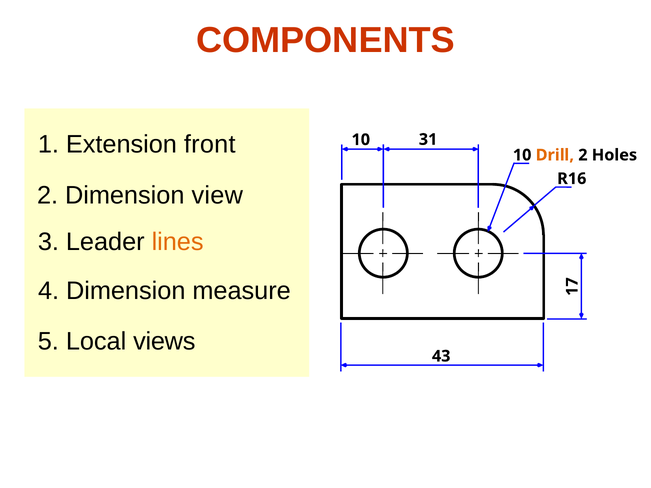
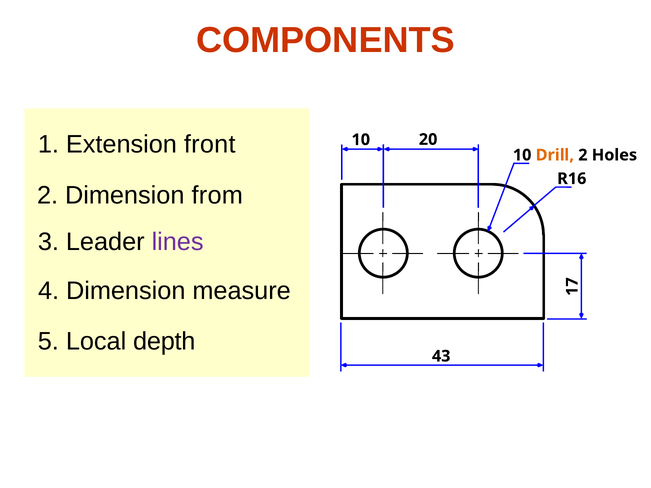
31: 31 -> 20 (428, 140)
view: view -> from (217, 196)
lines colour: orange -> purple (178, 242)
views: views -> depth (164, 341)
